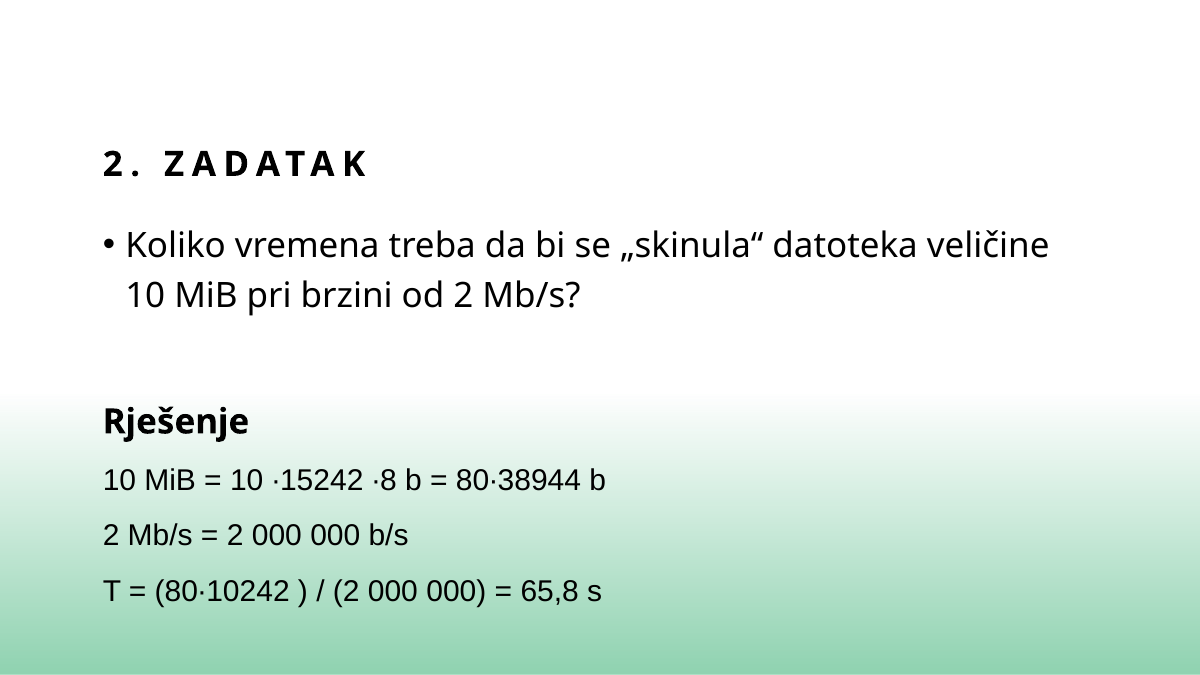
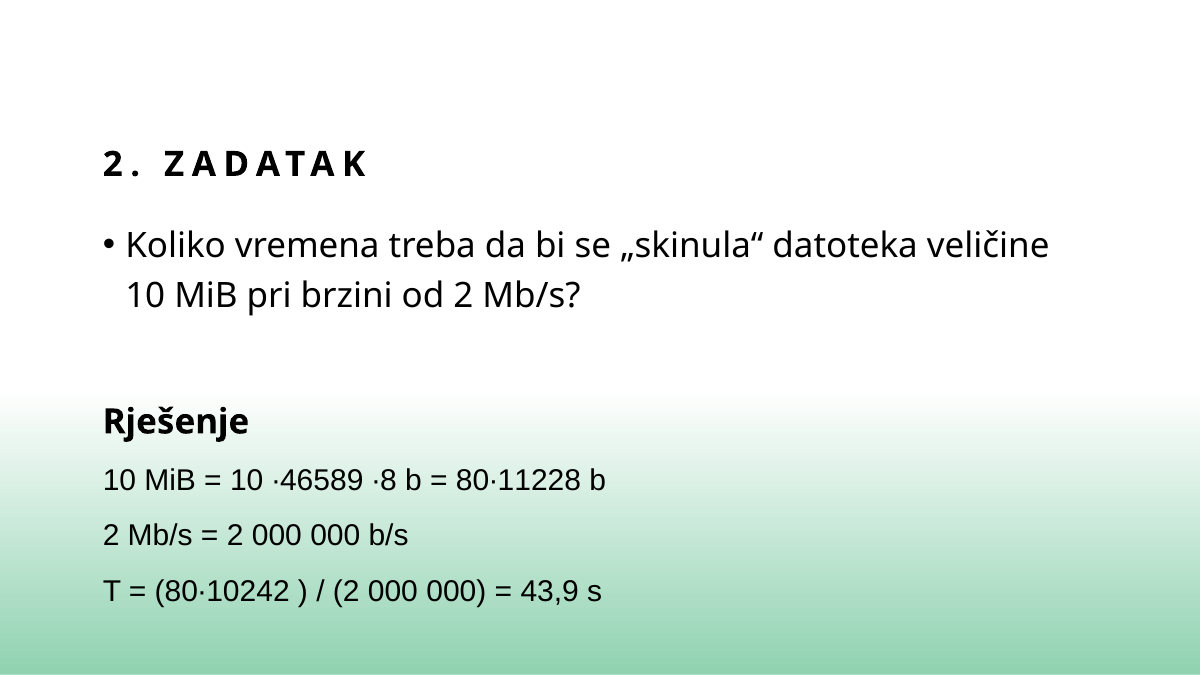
∙15242: ∙15242 -> ∙46589 (318, 480)
80∙38944: 80∙38944 -> 80∙11228 (519, 480)
65,8: 65,8 -> 43,9 (550, 592)
